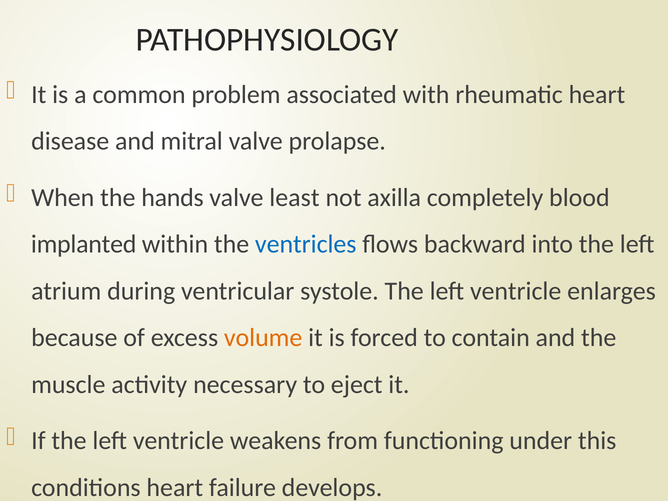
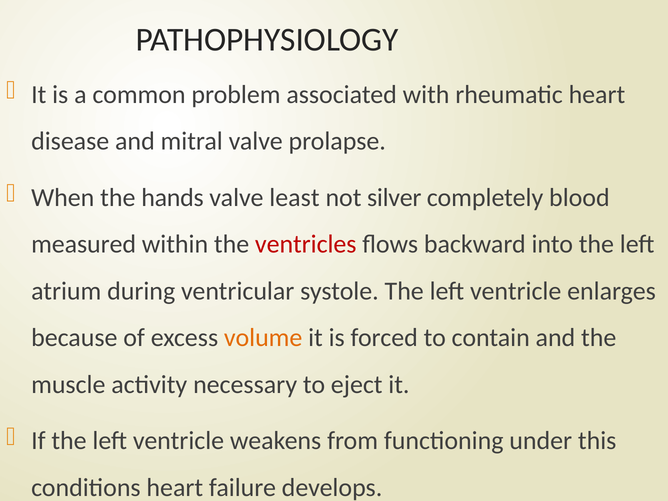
axilla: axilla -> silver (394, 197)
implanted: implanted -> measured (84, 244)
ventricles colour: blue -> red (306, 244)
